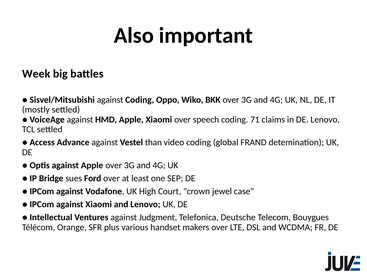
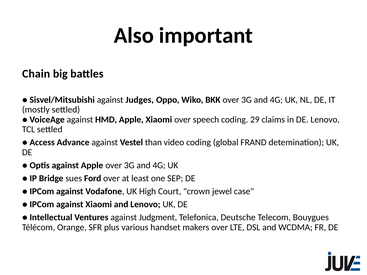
Week: Week -> Chain (36, 74)
against Coding: Coding -> Judges (140, 100)
71: 71 -> 29 (255, 120)
